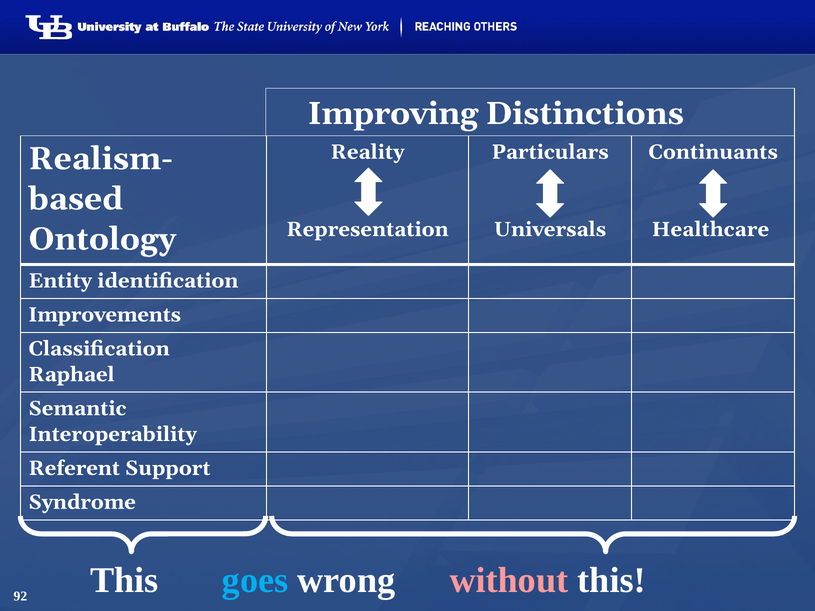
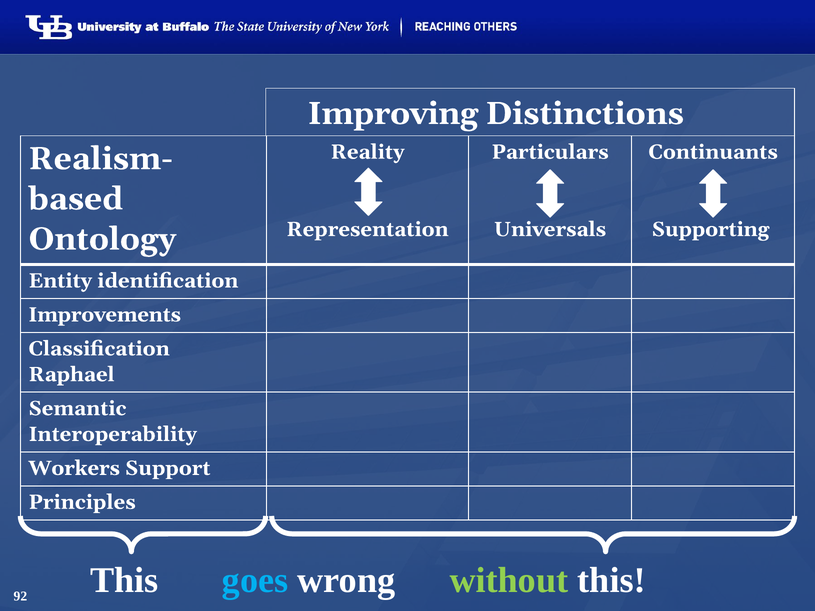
Healthcare: Healthcare -> Supporting (711, 229)
Referent: Referent -> Workers (74, 468)
Syndrome: Syndrome -> Principles (82, 502)
without colour: pink -> light green (509, 581)
